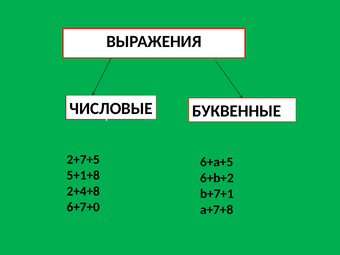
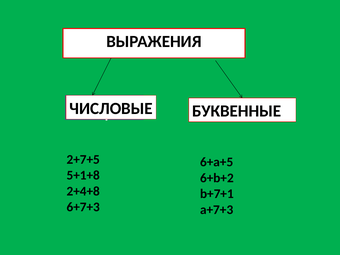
6+7+0: 6+7+0 -> 6+7+3 (83, 207)
a+7+8: a+7+8 -> a+7+3 (217, 210)
